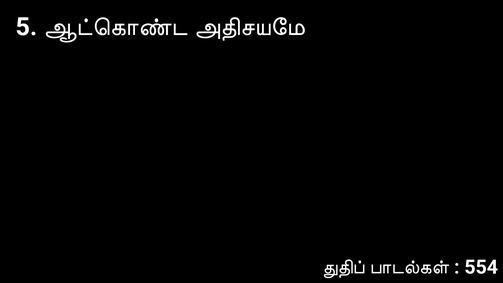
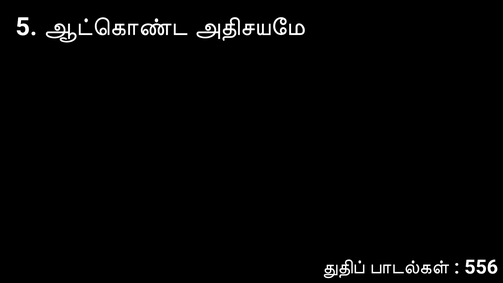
554: 554 -> 556 (481, 267)
